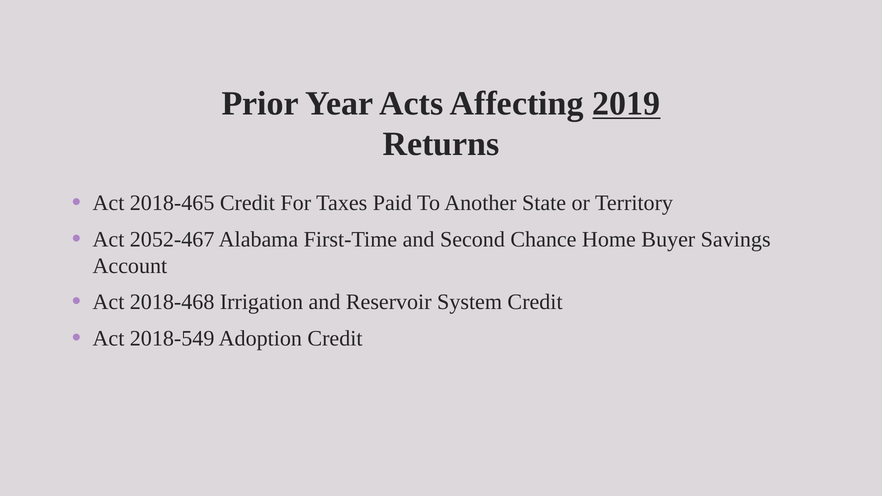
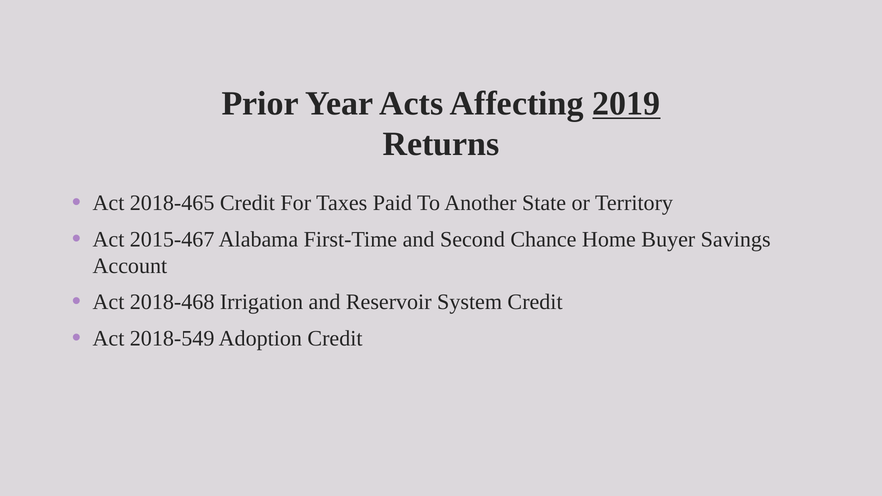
2052-467: 2052-467 -> 2015-467 (172, 239)
